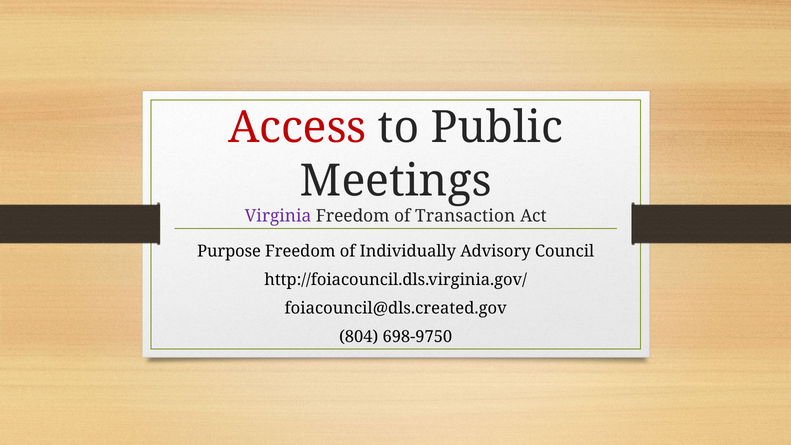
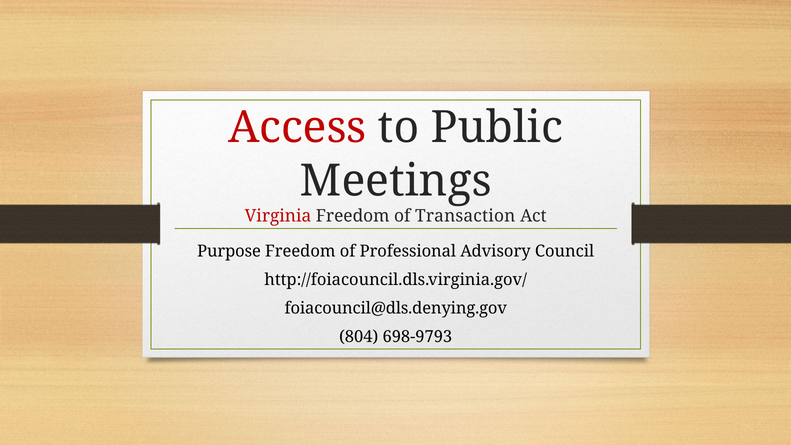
Virginia colour: purple -> red (278, 216)
Individually: Individually -> Professional (408, 251)
foiacouncil@dls.created.gov: foiacouncil@dls.created.gov -> foiacouncil@dls.denying.gov (396, 308)
698-9750: 698-9750 -> 698-9793 (417, 337)
